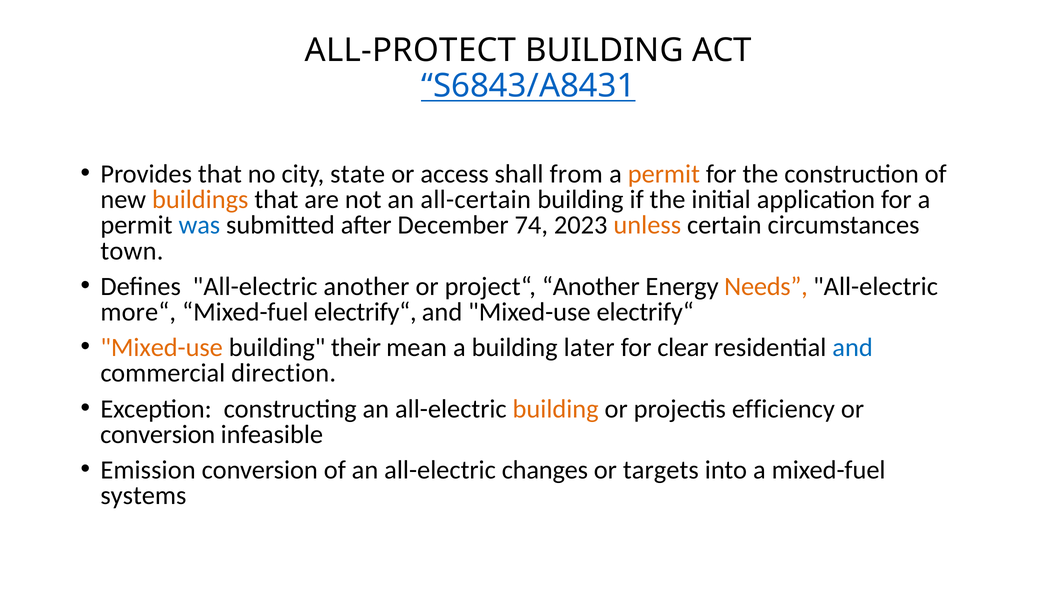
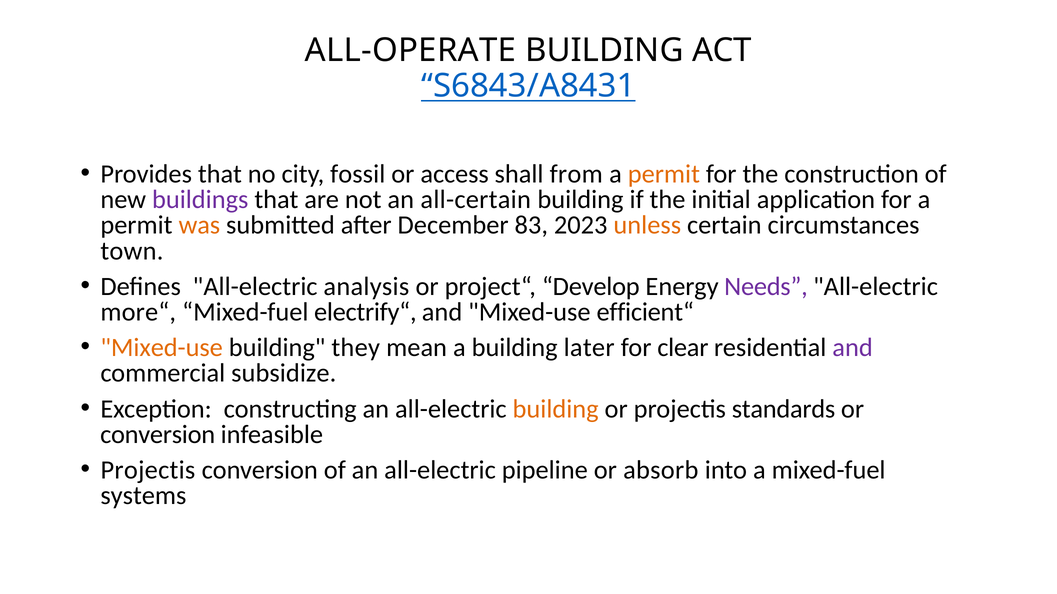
ALL-PROTECT: ALL-PROTECT -> ALL-OPERATE (410, 50)
state: state -> fossil (358, 174)
buildings colour: orange -> purple (200, 200)
was colour: blue -> orange (199, 225)
74: 74 -> 83 (531, 225)
All-electric another: another -> analysis (366, 287)
project“ Another: Another -> Develop (591, 287)
Needs colour: orange -> purple (766, 287)
Mixed-use electrify“: electrify“ -> efficient“ (645, 312)
their: their -> they (356, 348)
and colour: blue -> purple (853, 348)
direction: direction -> subsidize (284, 374)
efficiency: efficiency -> standards (784, 409)
Emission: Emission -> Projectis (148, 470)
changes: changes -> pipeline (545, 470)
targets: targets -> absorb (661, 470)
